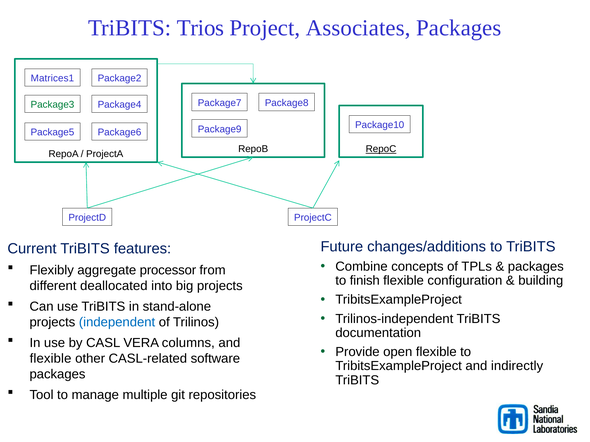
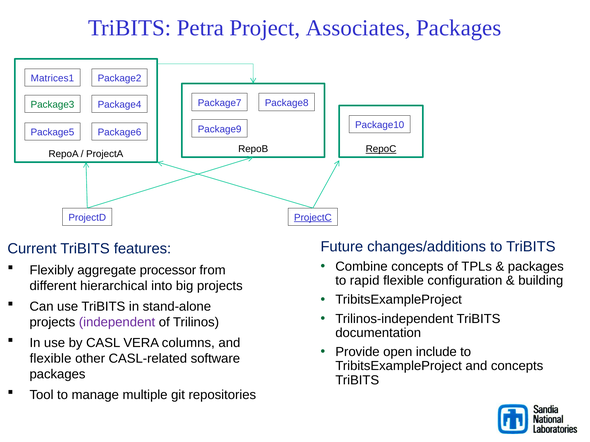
Trios: Trios -> Petra (200, 28)
ProjectC underline: none -> present (313, 218)
finish: finish -> rapid (365, 281)
deallocated: deallocated -> hierarchical (114, 286)
independent colour: blue -> purple (117, 322)
open flexible: flexible -> include (436, 352)
and indirectly: indirectly -> concepts (517, 366)
